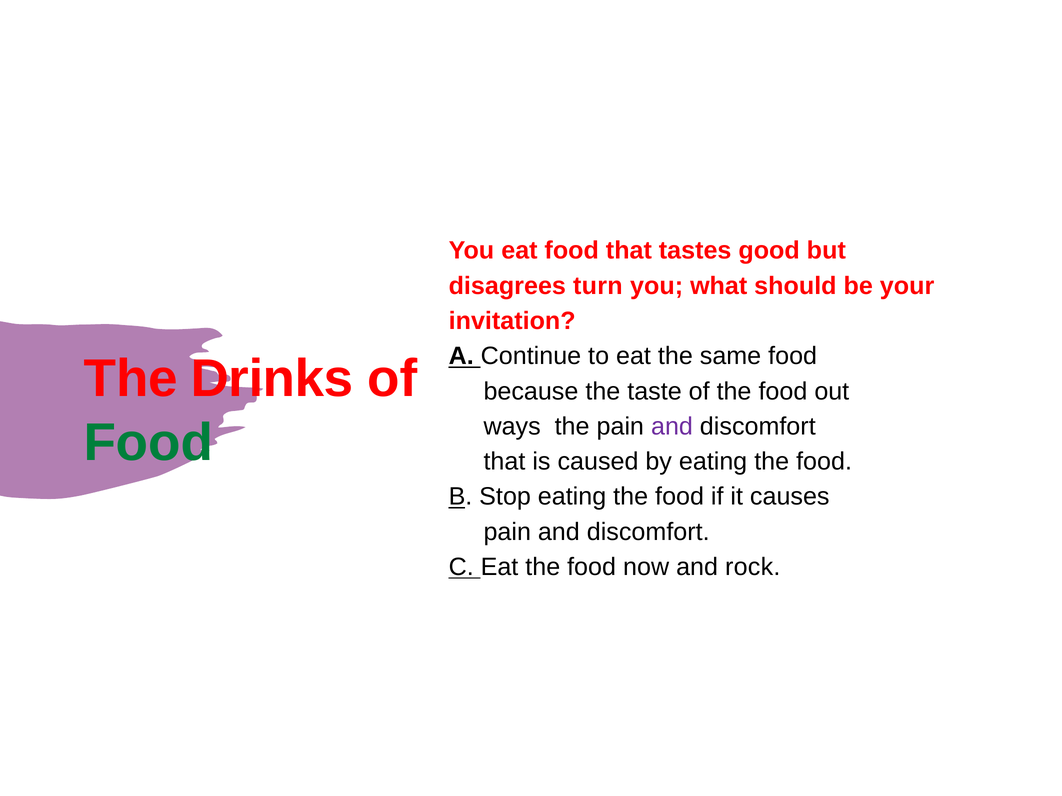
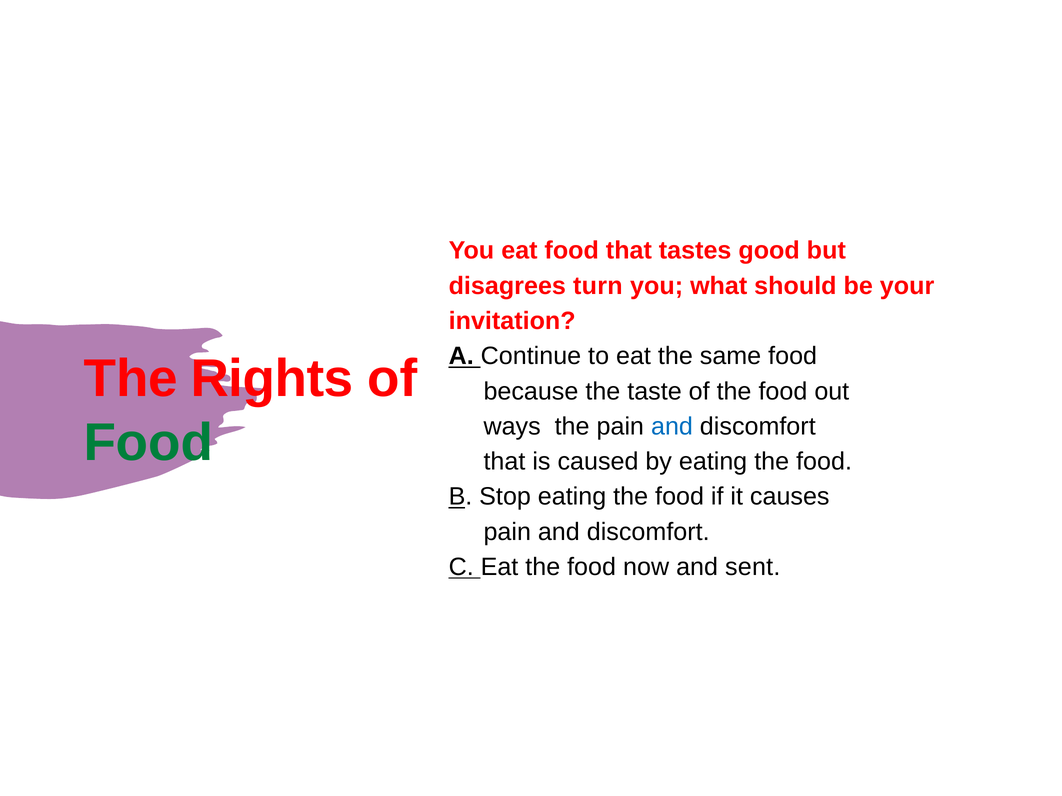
Drinks: Drinks -> Rights (272, 379)
and colour: purple -> blue (672, 427)
rock: rock -> sent (753, 567)
